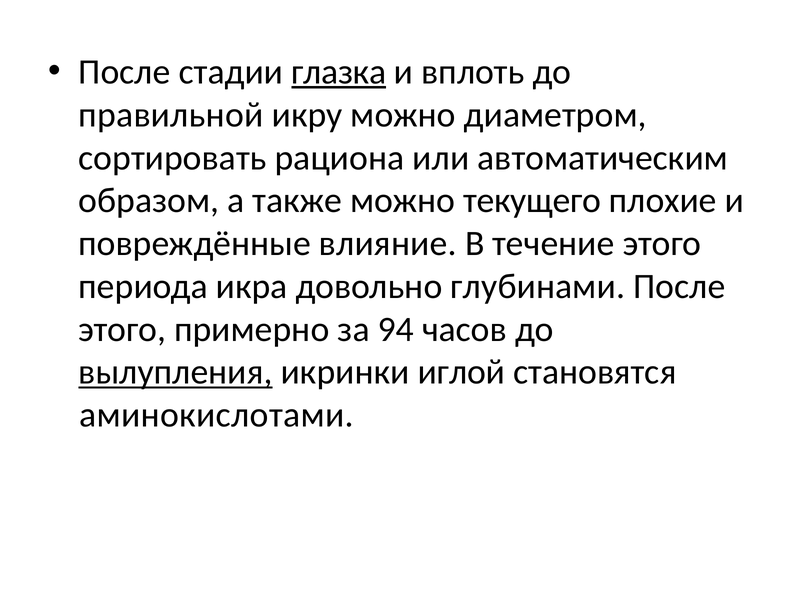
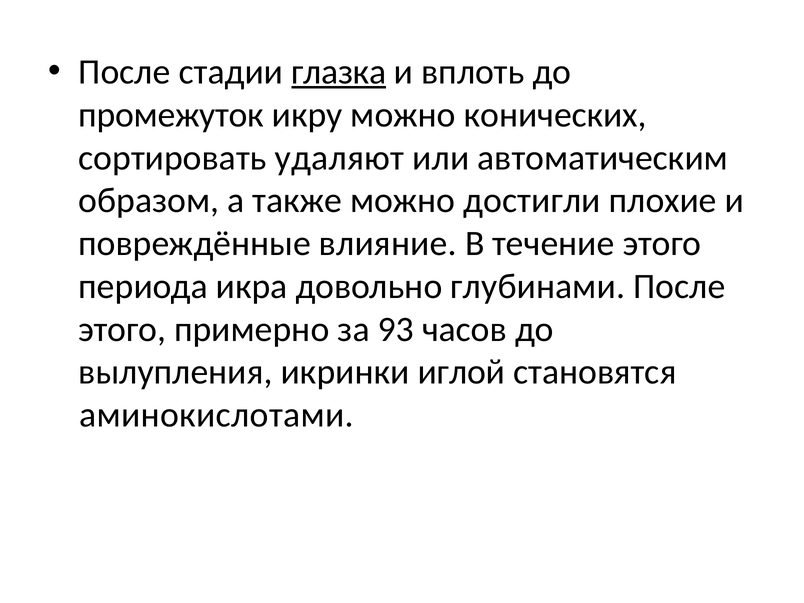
правильной: правильной -> промежуток (171, 115)
диаметром: диаметром -> конических (555, 115)
рациона: рациона -> удаляют (339, 158)
текущего: текущего -> достигли (532, 201)
94: 94 -> 93 (396, 329)
вылупления underline: present -> none (175, 372)
